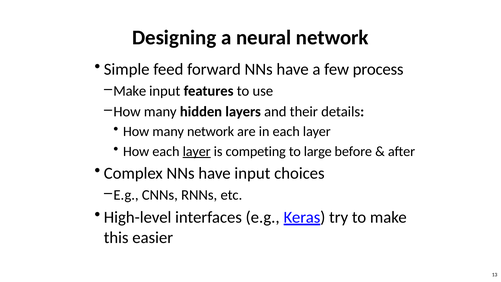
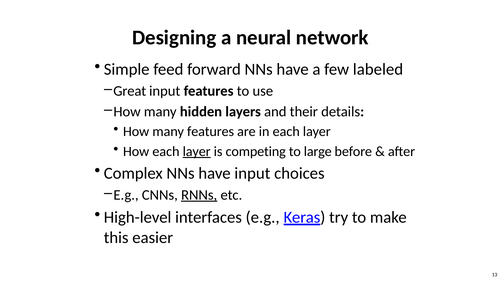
process: process -> labeled (378, 69)
Make: Make -> Great (130, 91)
many network: network -> features (211, 132)
RNNs underline: none -> present (199, 195)
